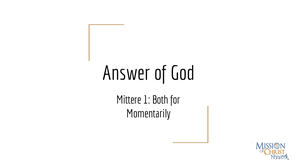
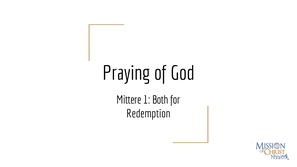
Answer: Answer -> Praying (126, 73)
Momentarily: Momentarily -> Redemption (148, 114)
